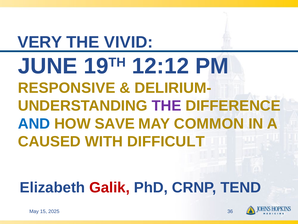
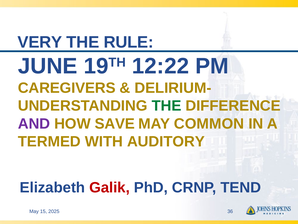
VIVID: VIVID -> RULE (129, 42)
12:12: 12:12 -> 12:22 (161, 66)
RESPONSIVE: RESPONSIVE -> CAREGIVERS (67, 88)
THE colour: purple -> green (166, 106)
AND colour: blue -> purple (34, 123)
CAUSED: CAUSED -> TERMED (49, 141)
DIFFICULT: DIFFICULT -> AUDITORY (166, 141)
